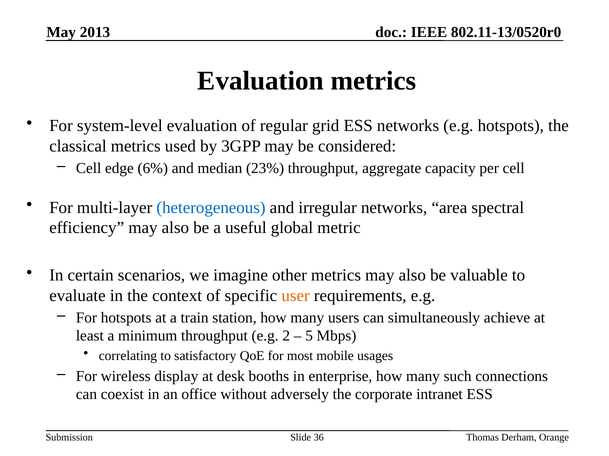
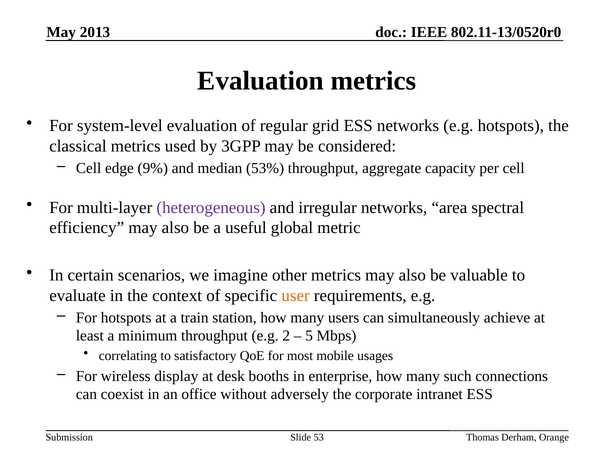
6%: 6% -> 9% (153, 169)
23%: 23% -> 53% (265, 169)
heterogeneous colour: blue -> purple (211, 208)
36: 36 -> 53 (319, 438)
